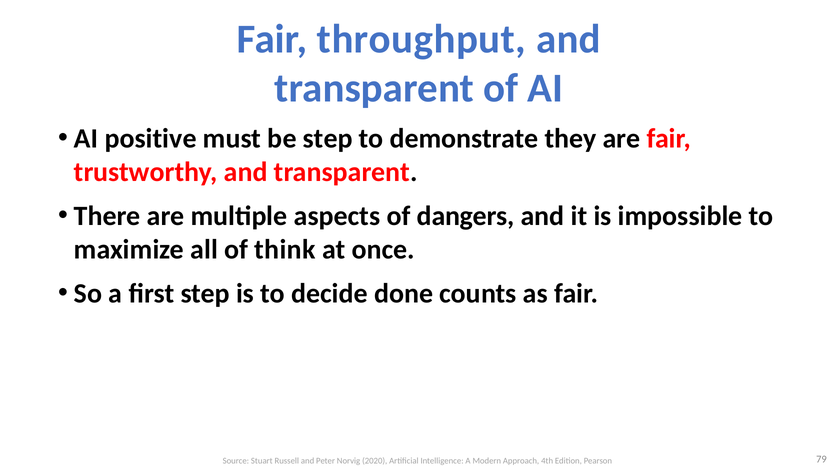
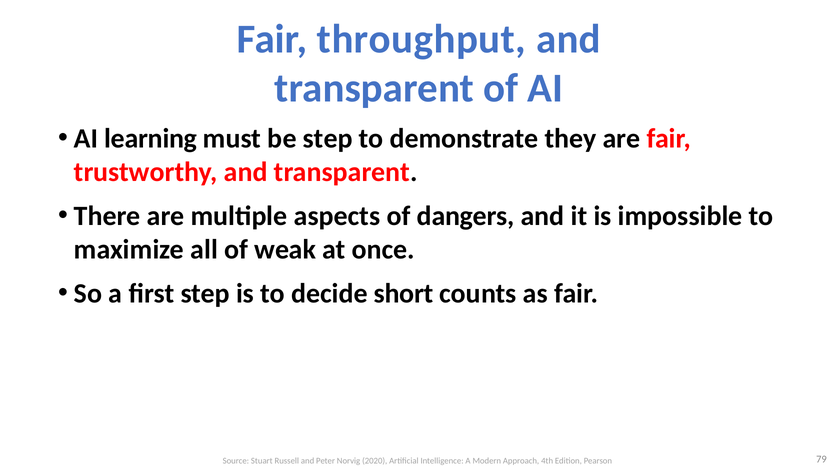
positive: positive -> learning (151, 139)
think: think -> weak (285, 250)
done: done -> short (404, 294)
